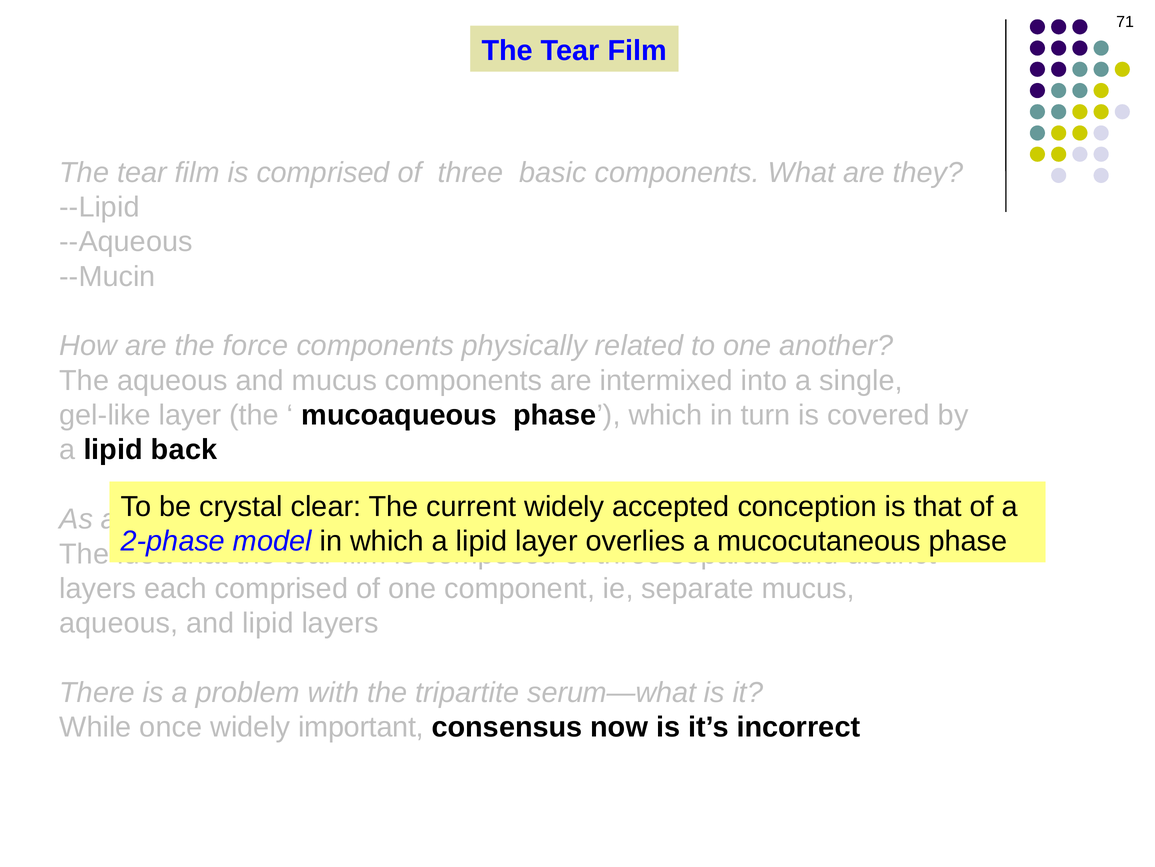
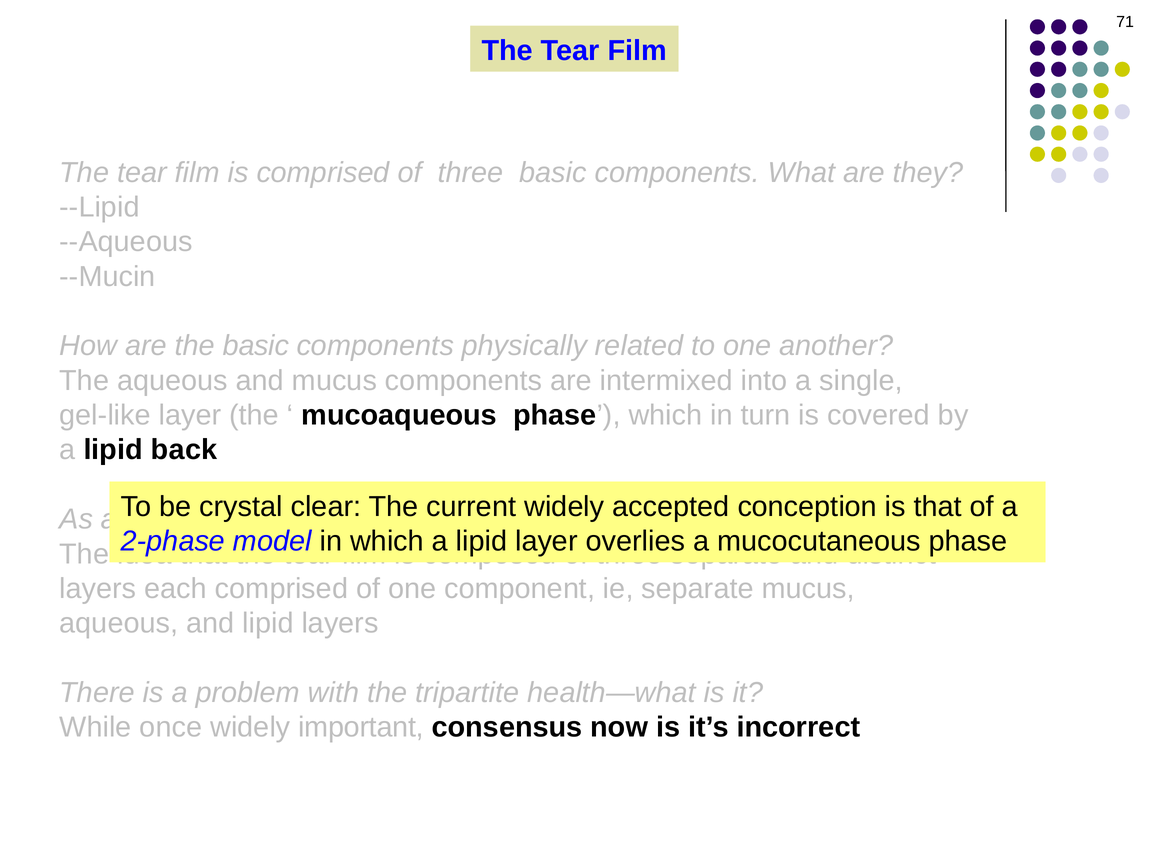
the force: force -> basic (256, 346)
serum—what: serum—what -> health—what (612, 692)
